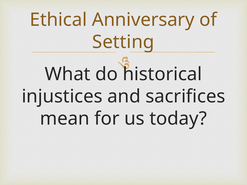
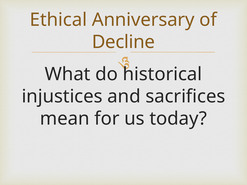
Setting: Setting -> Decline (123, 42)
